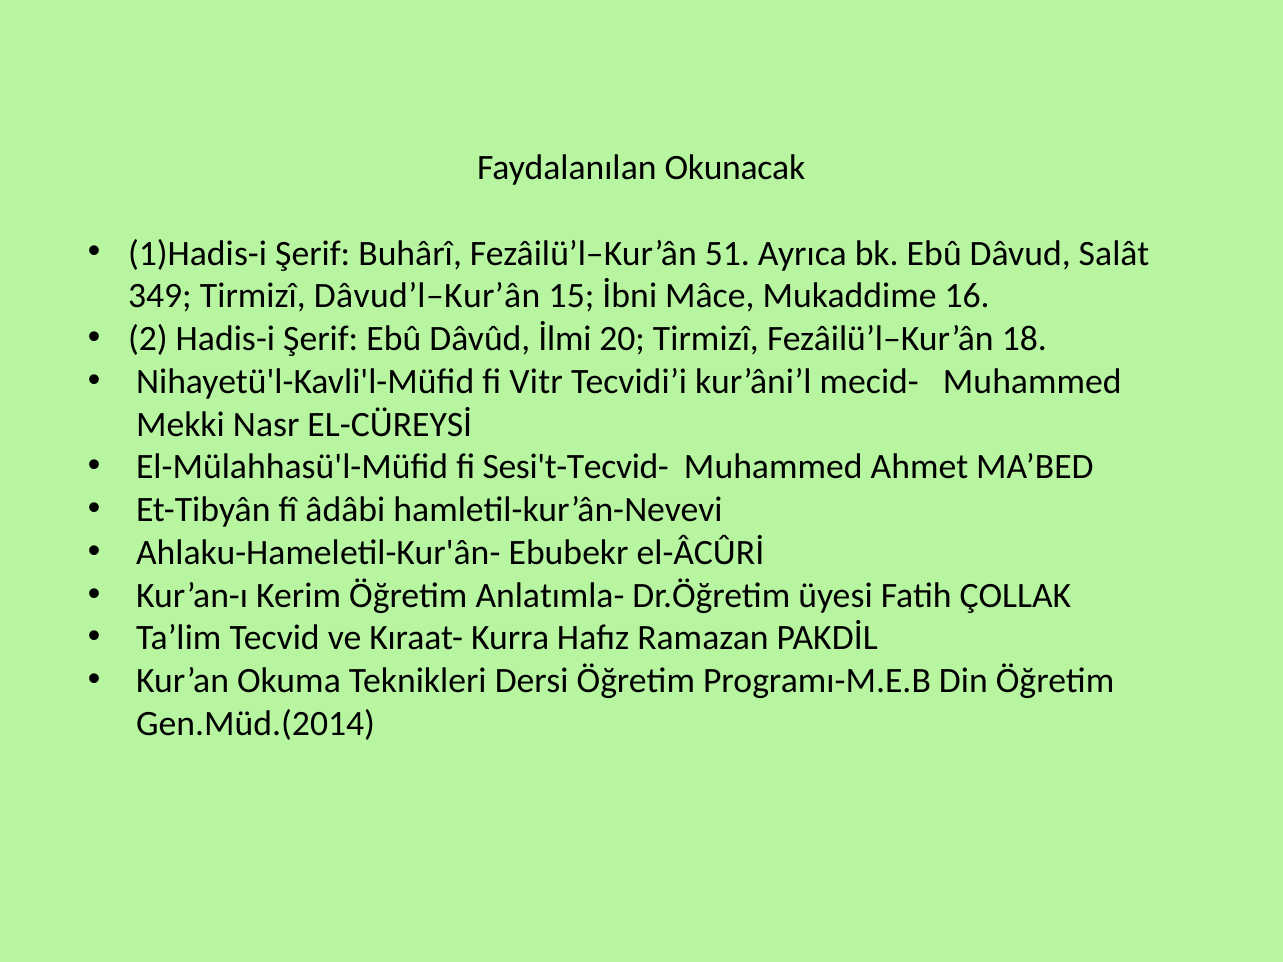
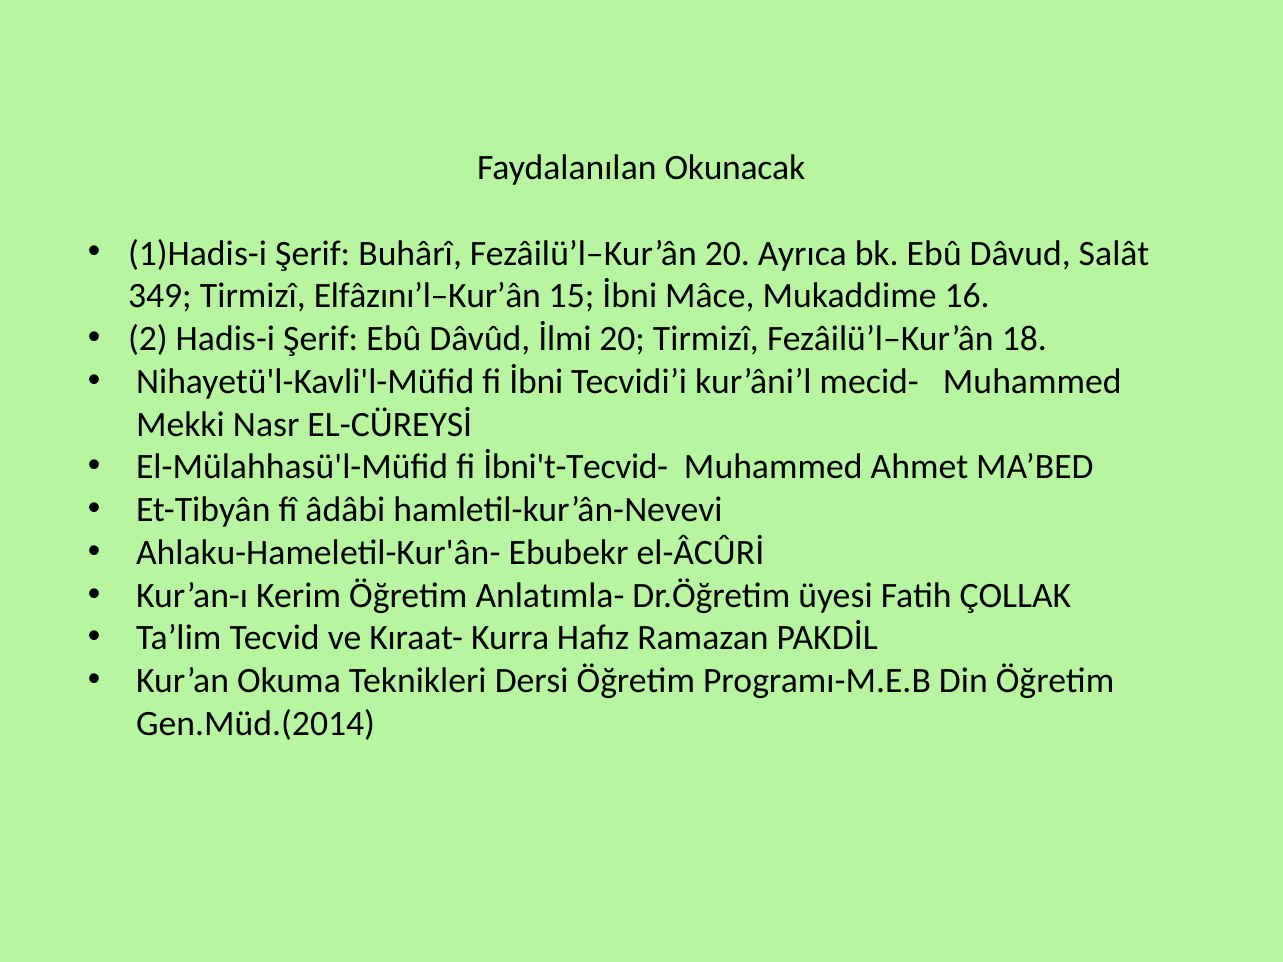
Fezâilü’l–Kur’ân 51: 51 -> 20 (727, 253)
Dâvud’l–Kur’ân: Dâvud’l–Kur’ân -> Elfâzını’l–Kur’ân (427, 296)
fi Vitr: Vitr -> İbni (536, 382)
Sesi't-Tecvid-: Sesi't-Tecvid- -> İbni't-Tecvid- (576, 467)
